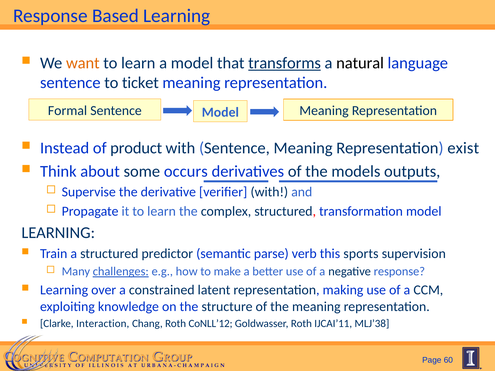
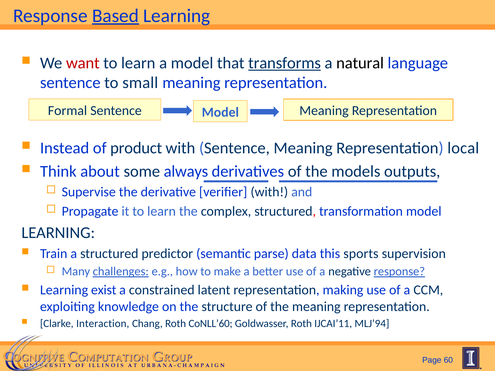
Based underline: none -> present (115, 16)
want colour: orange -> red (83, 63)
ticket: ticket -> small (140, 83)
exist: exist -> local (463, 148)
occurs: occurs -> always (186, 171)
verb: verb -> data (304, 254)
response underline: none -> present (399, 272)
over: over -> exist (104, 290)
CoNLL’12: CoNLL’12 -> CoNLL’60 (211, 324)
MLJ’38: MLJ’38 -> MLJ’94 (372, 324)
